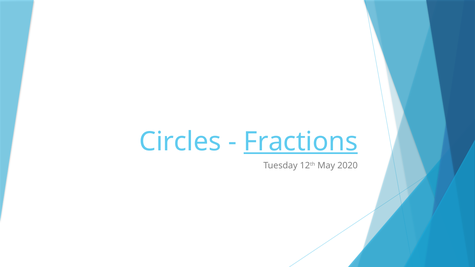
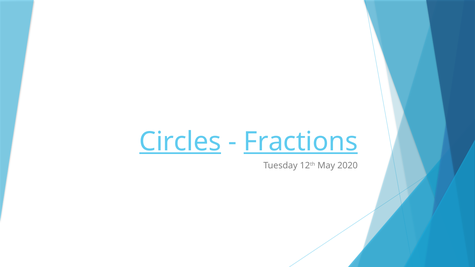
Circles underline: none -> present (180, 142)
